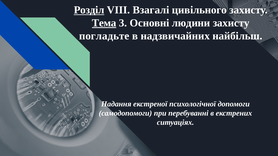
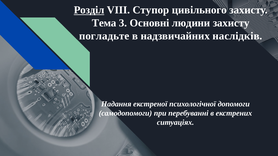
Взагалі: Взагалі -> Ступор (151, 10)
Тема underline: present -> none (104, 23)
найбільш: найбільш -> наслідків (237, 36)
